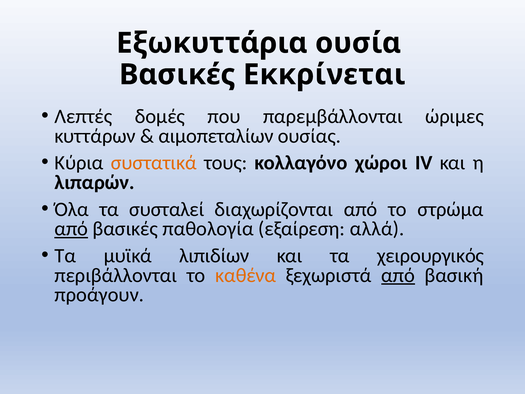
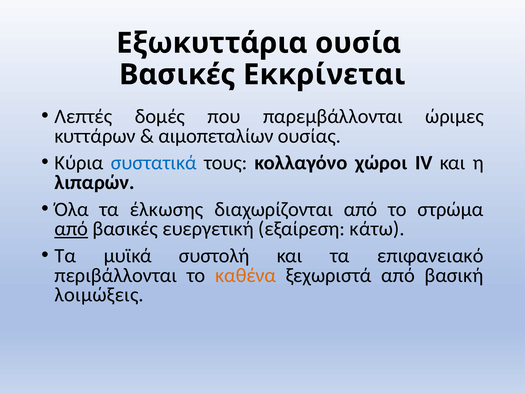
συστατικά colour: orange -> blue (154, 163)
συσταλεί: συσταλεί -> έλκωσης (167, 209)
παθολογία: παθολογία -> ευεργετική (208, 229)
αλλά: αλλά -> κάτω (377, 229)
λιπιδίων: λιπιδίων -> συστολή (214, 256)
χειρουργικός: χειρουργικός -> επιφανειακό (430, 256)
από underline: present -> none (398, 275)
προάγουν: προάγουν -> λοιμώξεις (99, 295)
